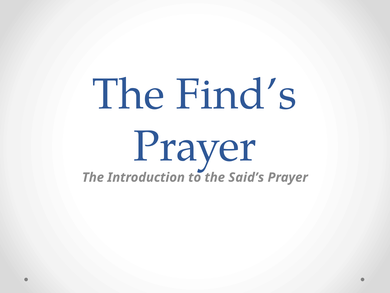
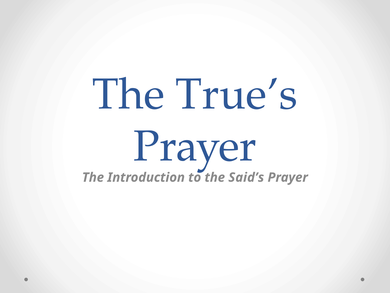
Find’s: Find’s -> True’s (236, 94)
